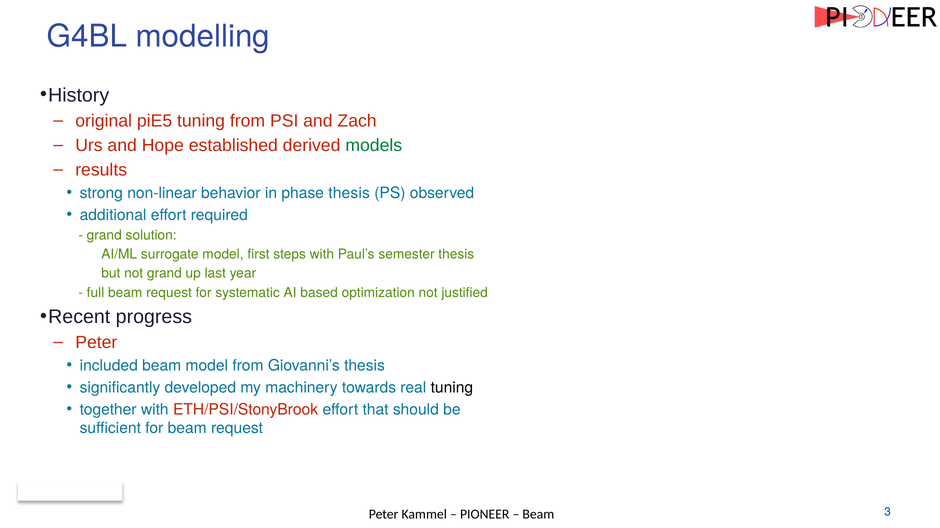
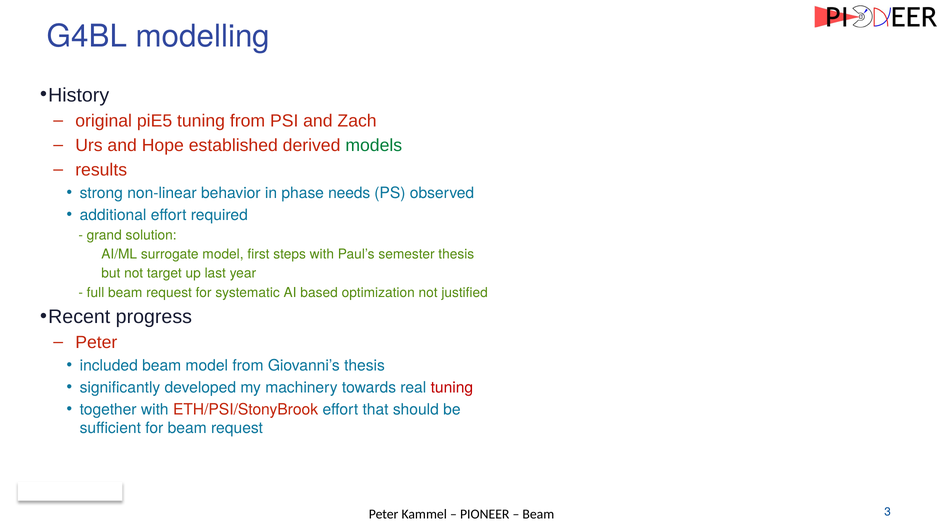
phase thesis: thesis -> needs (349, 193)
not grand: grand -> target (164, 274)
tuning colour: black -> red (452, 388)
